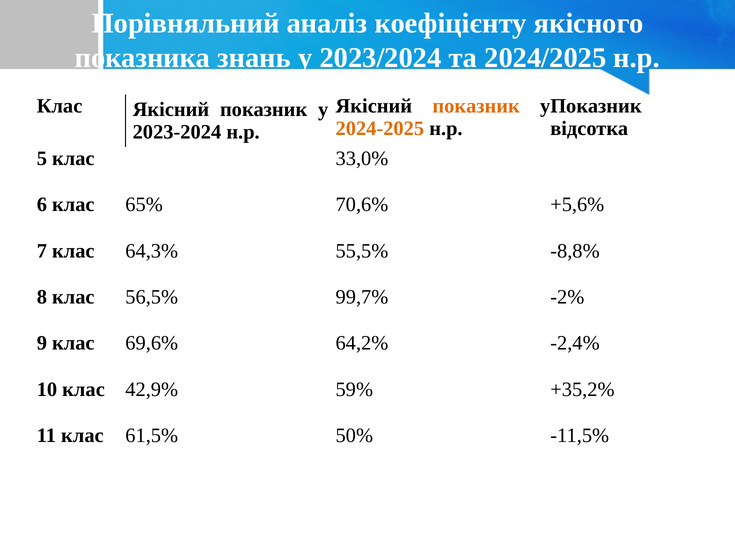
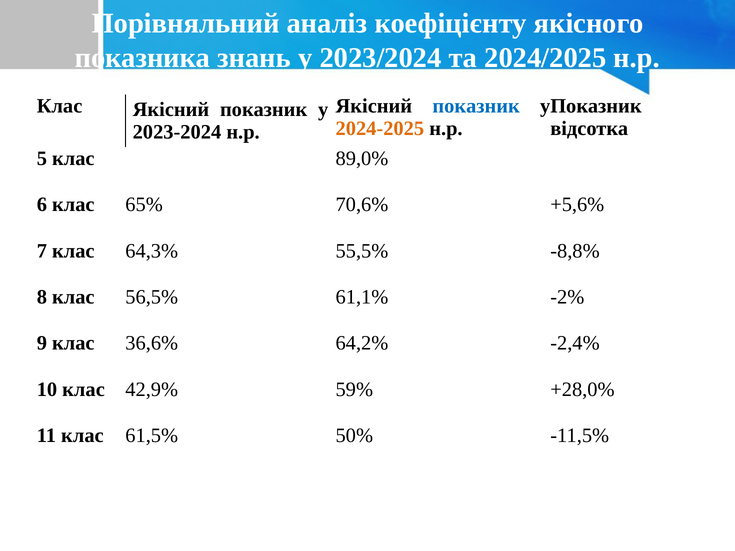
показник colour: orange -> blue (476, 106)
33,0%: 33,0% -> 89,0% (362, 159)
99,7%: 99,7% -> 61,1% (362, 297)
69,6%: 69,6% -> 36,6% (152, 343)
+35,2%: +35,2% -> +28,0% (582, 390)
